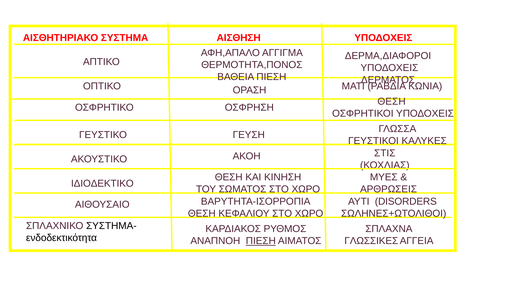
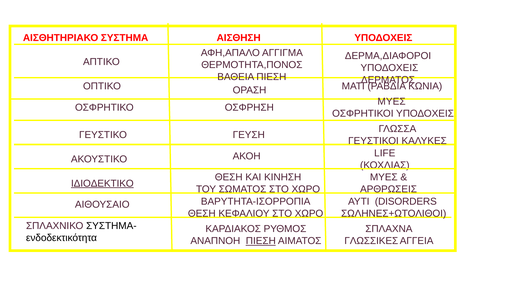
ΘΕΣΗ: ΘΕΣΗ -> ΜΥΕΣ (392, 102)
ΣΤΙΣ: ΣΤΙΣ -> LIFE (385, 153)
ΙΔΙΟΔΕΚΤΙΚΟ underline: none -> present (102, 184)
